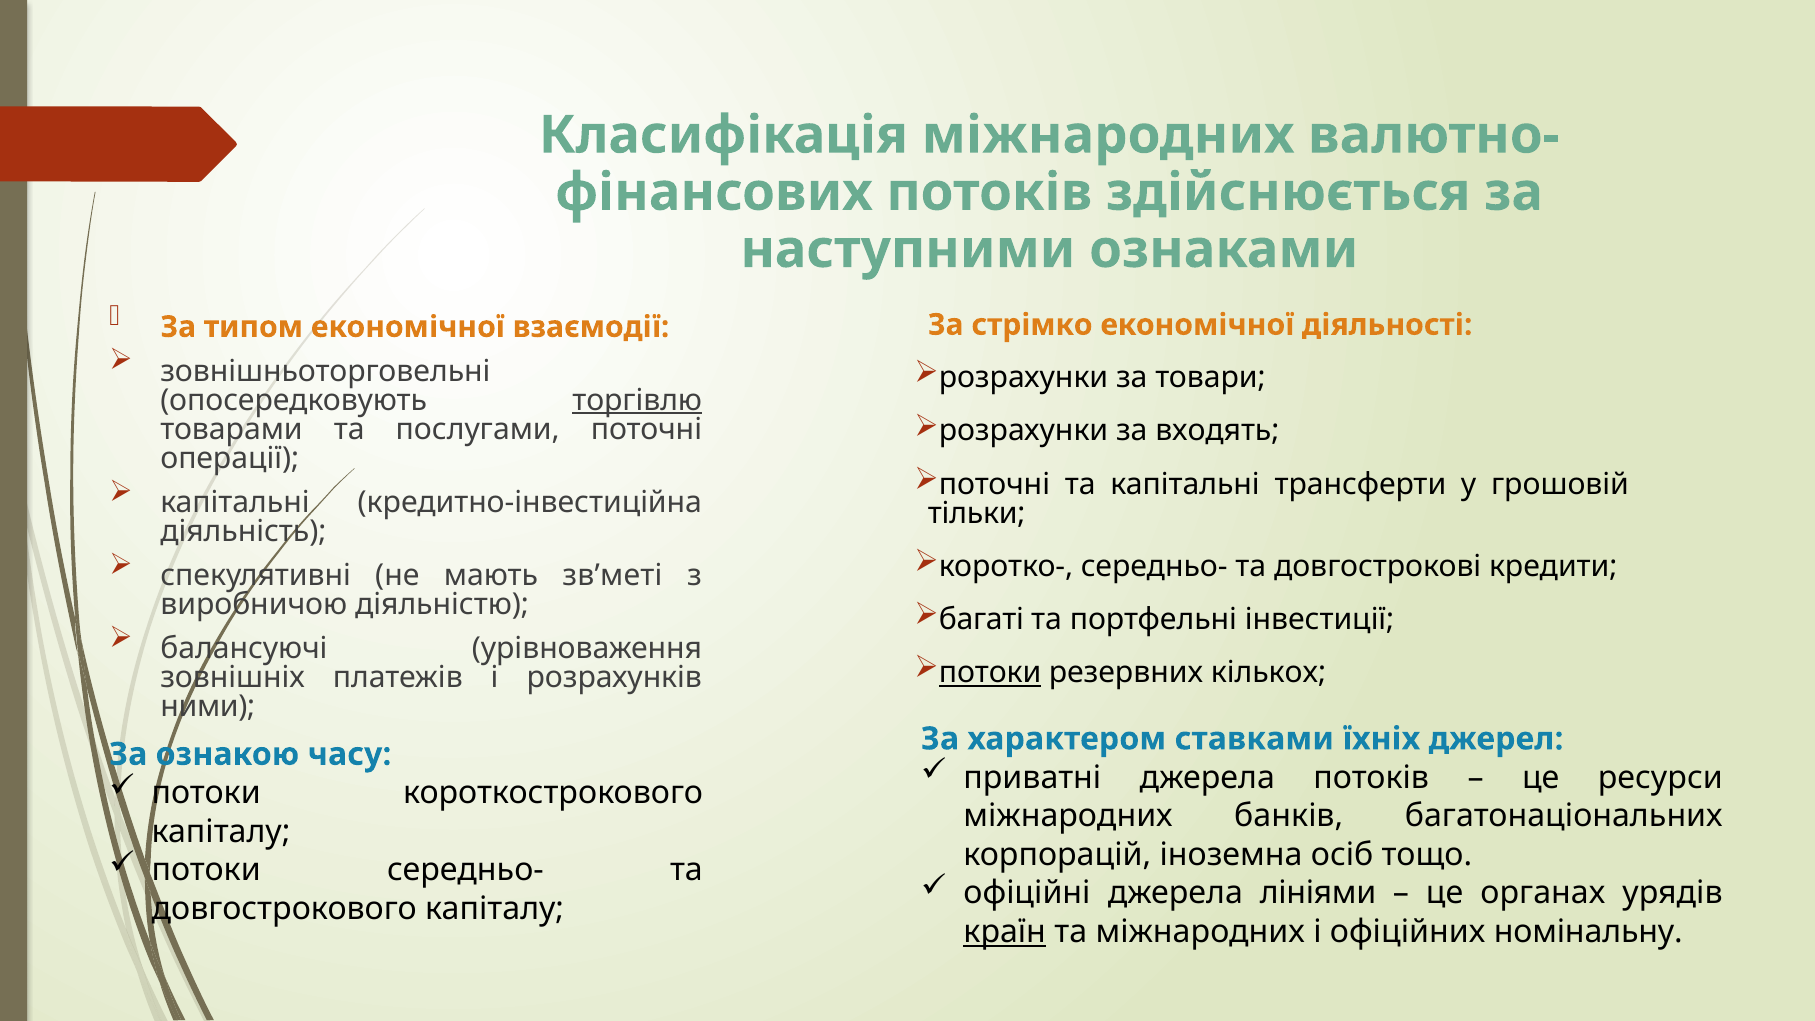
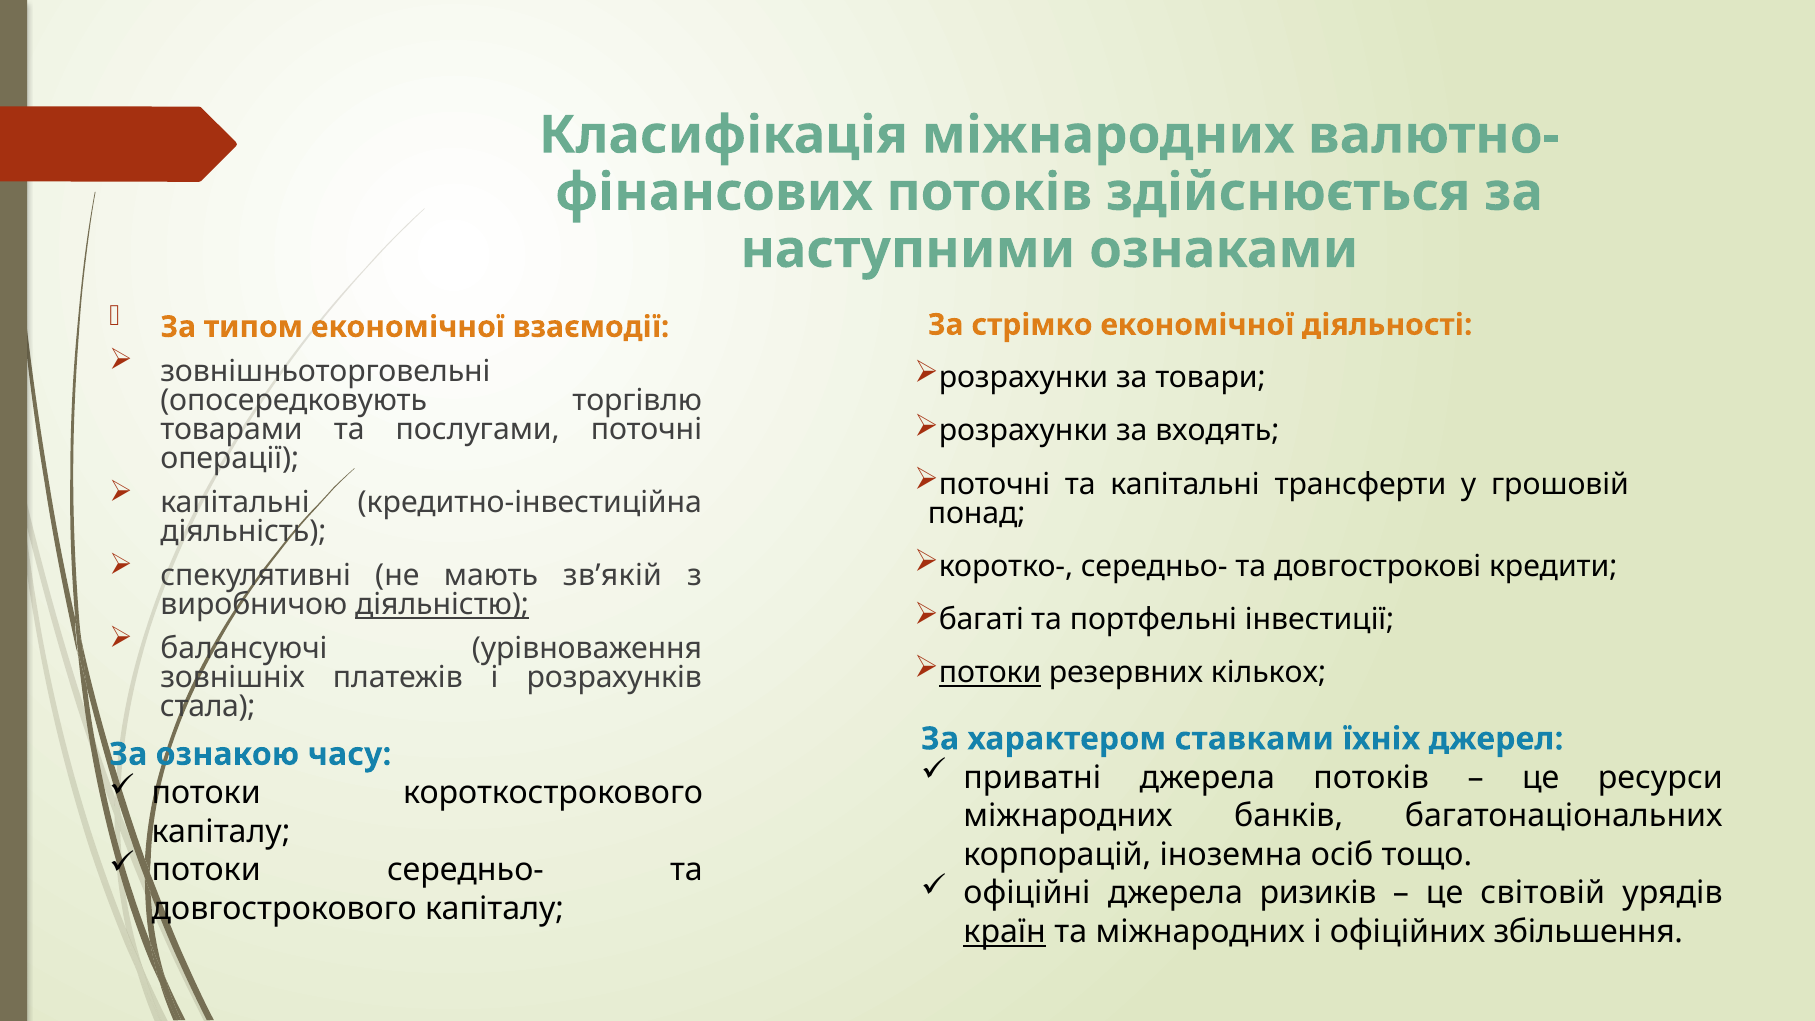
торгівлю underline: present -> none (637, 400)
тільки: тільки -> понад (977, 513)
зв’меті: зв’меті -> зв’якій (612, 576)
діяльністю underline: none -> present (442, 605)
ними: ними -> стала (208, 707)
лініями: лініями -> ризиків (1318, 893)
органах: органах -> світовій (1543, 893)
номінальну: номінальну -> збільшення (1588, 932)
